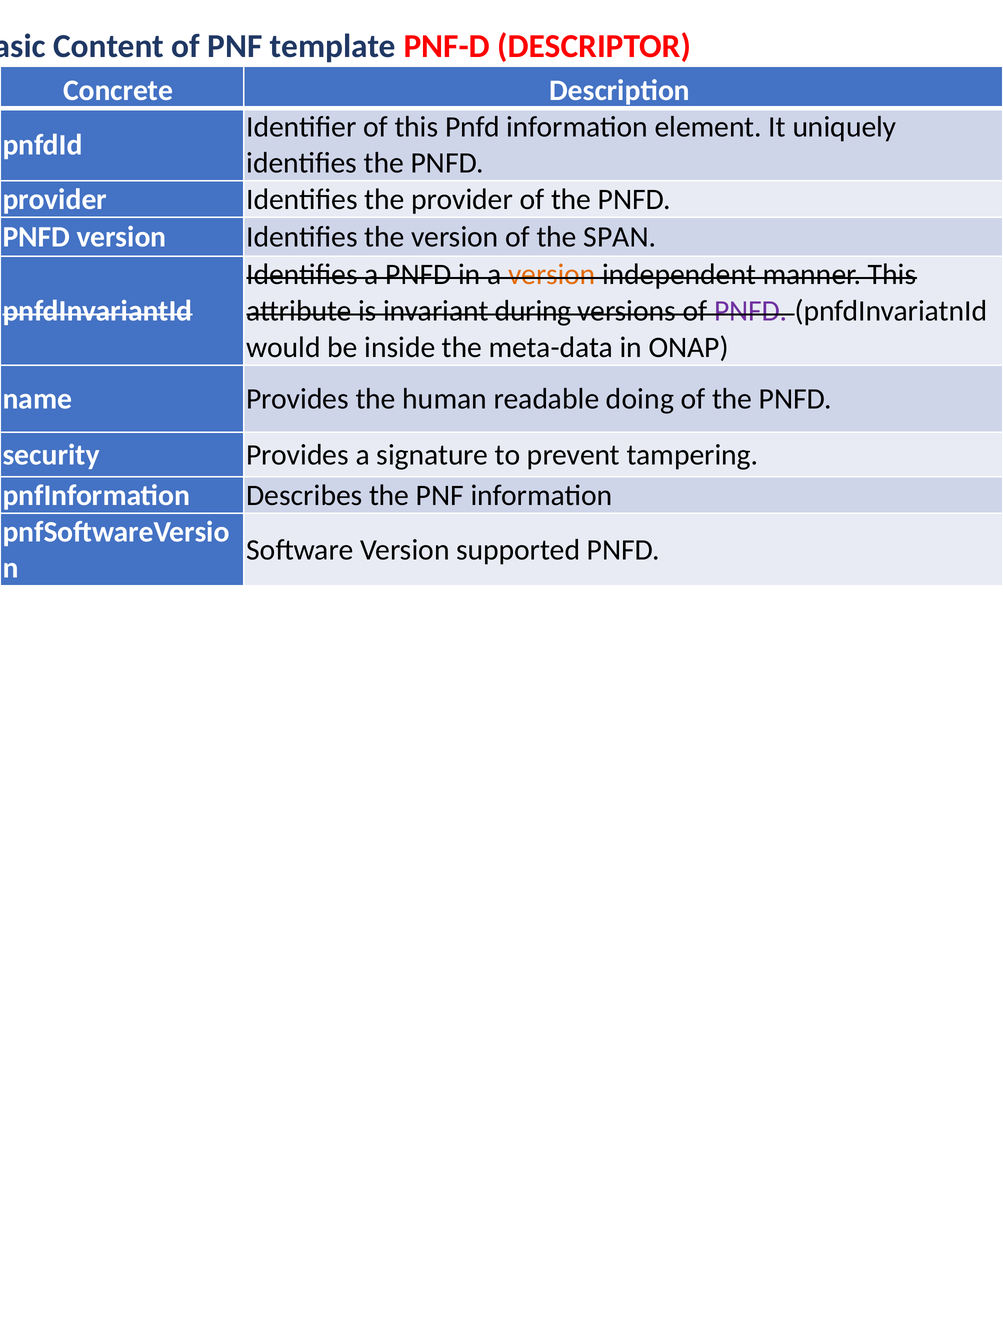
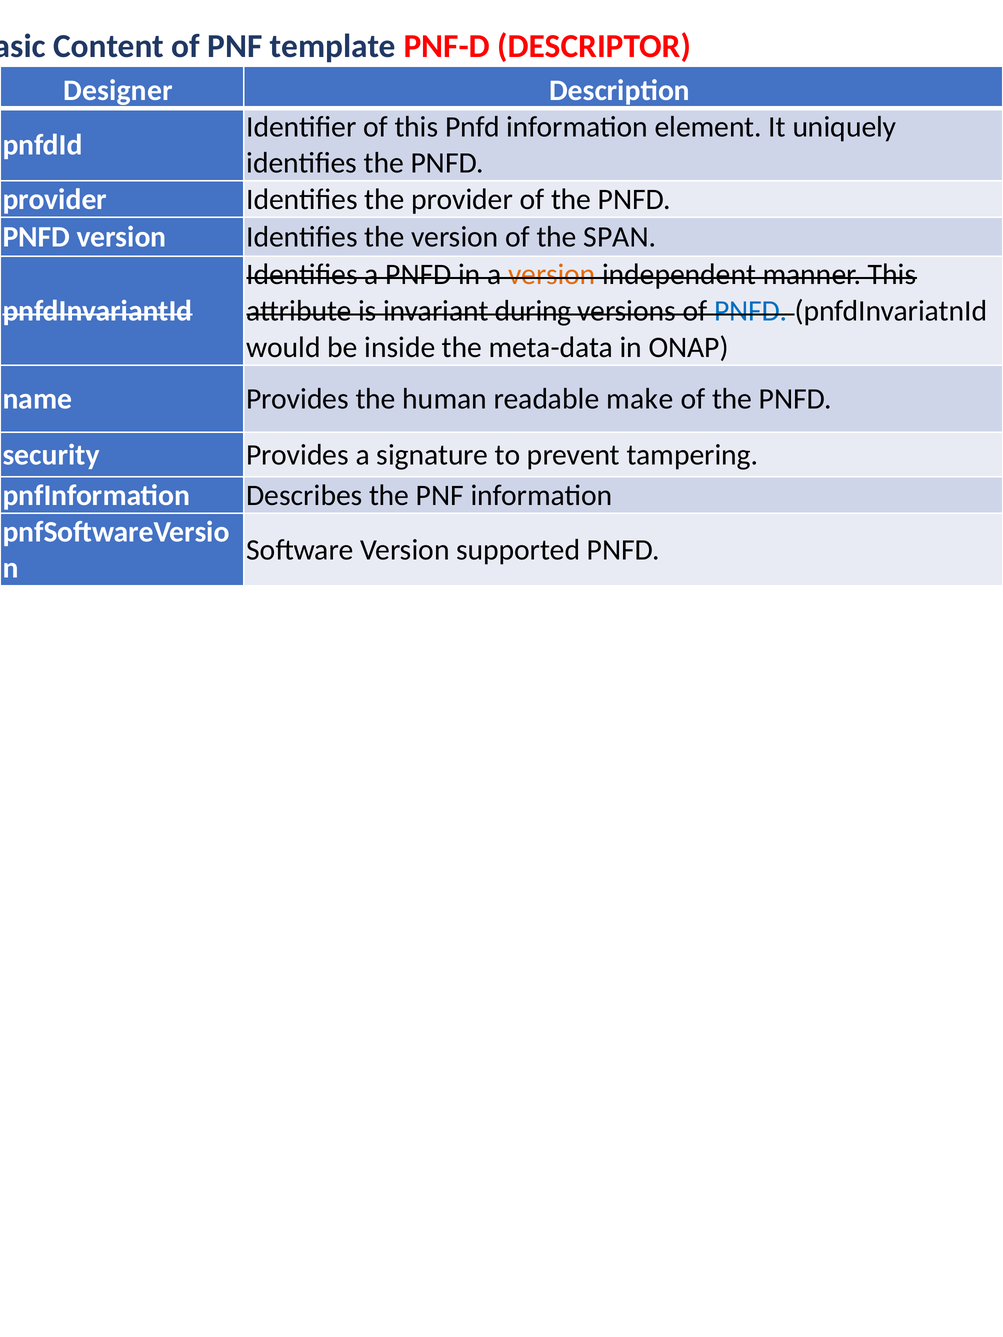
Concrete: Concrete -> Designer (118, 90)
PNFD colour: purple -> blue (751, 311)
doing: doing -> make (640, 399)
